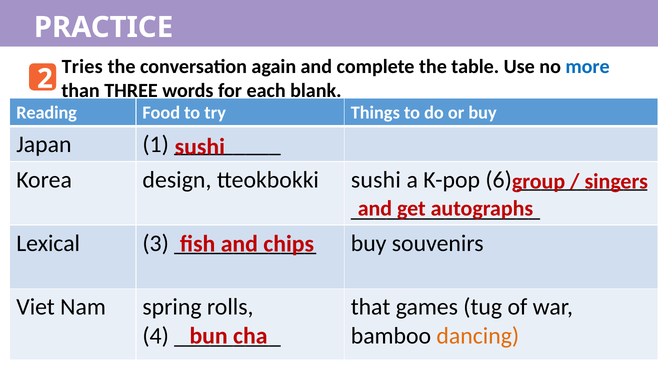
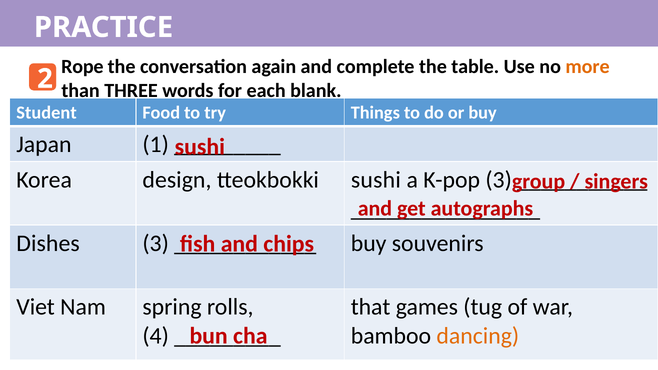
Tries: Tries -> Rope (82, 67)
more colour: blue -> orange (588, 67)
Reading: Reading -> Student (47, 113)
K-pop 6: 6 -> 3 (499, 180)
Lexical: Lexical -> Dishes (48, 243)
